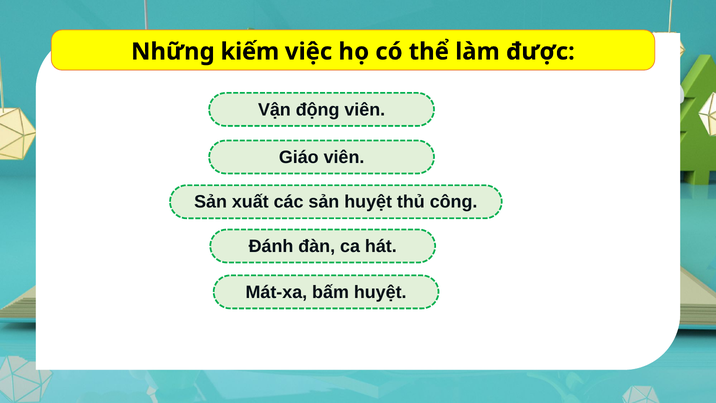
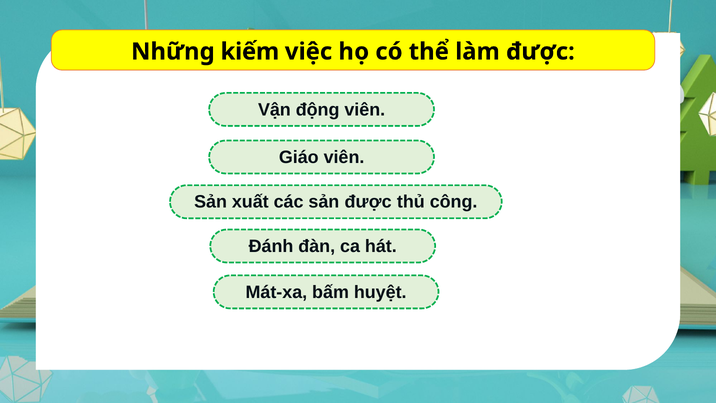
sản huyệt: huyệt -> được (368, 202)
